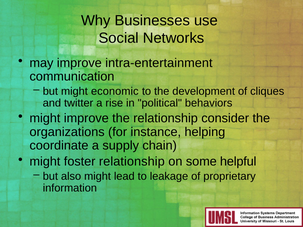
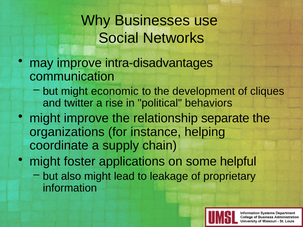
intra-entertainment: intra-entertainment -> intra-disadvantages (159, 63)
consider: consider -> separate (225, 118)
foster relationship: relationship -> applications (132, 162)
